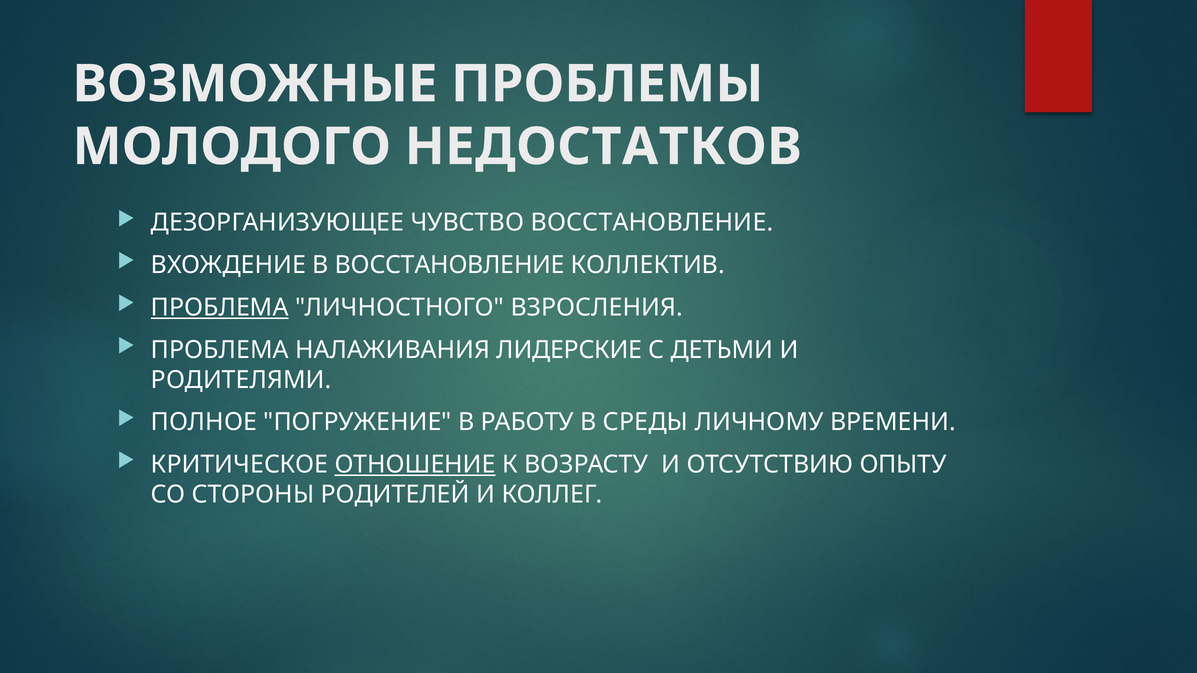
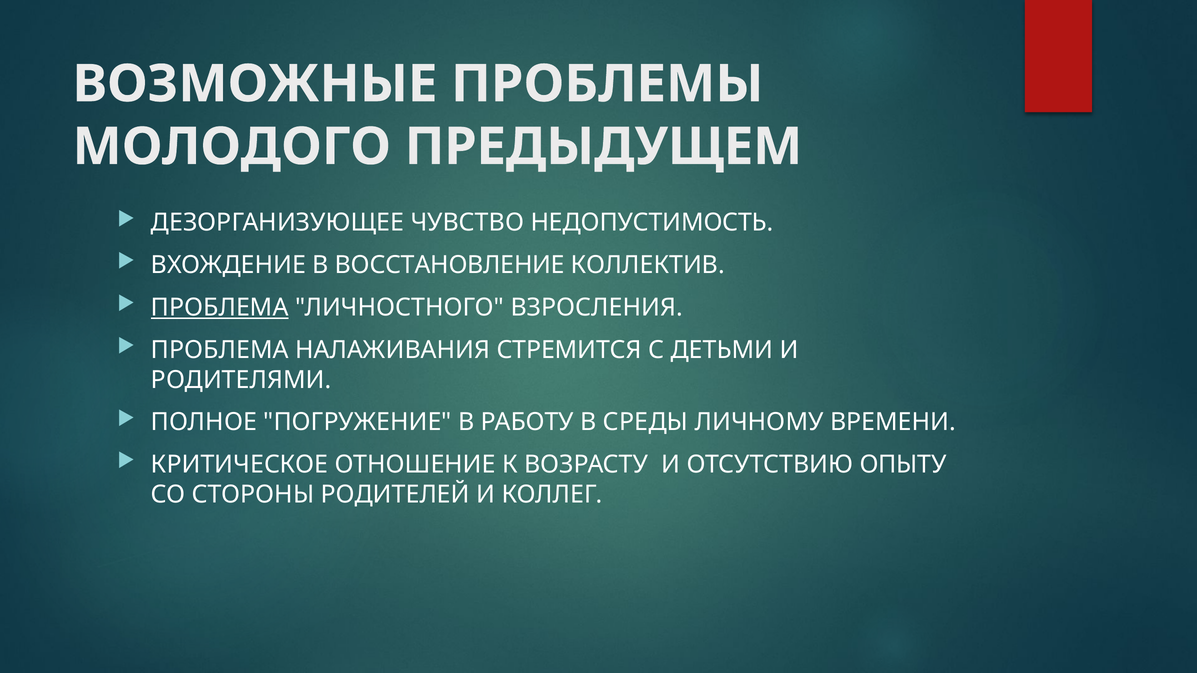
НЕДОСТАТКОВ: НЕДОСТАТКОВ -> ПРЕДЫДУЩЕМ (603, 147)
ЧУВСТВО ВОССТАНОВЛЕНИЕ: ВОССТАНОВЛЕНИЕ -> НЕДОПУСТИМОСТЬ (652, 223)
ЛИДЕРСКИЕ: ЛИДЕРСКИЕ -> СТРЕМИТСЯ (569, 350)
ОТНОШЕНИЕ underline: present -> none (415, 465)
